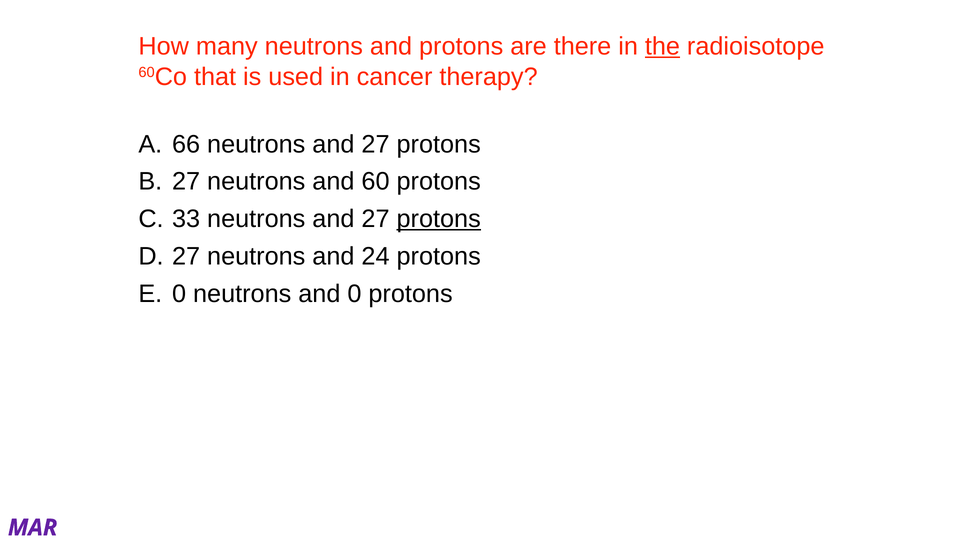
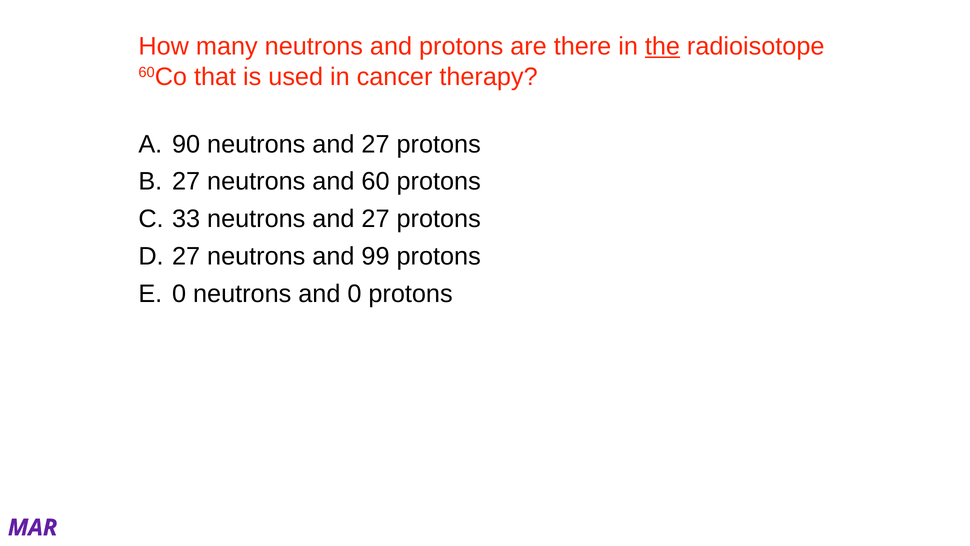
66: 66 -> 90 (186, 144)
protons underline: present -> none (439, 219)
24: 24 -> 99 (376, 256)
